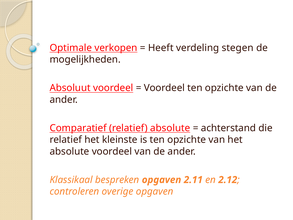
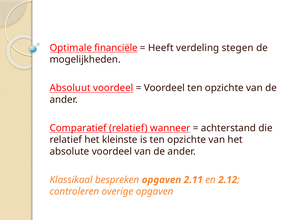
verkopen: verkopen -> financiële (116, 48)
relatief absolute: absolute -> wanneer (170, 128)
